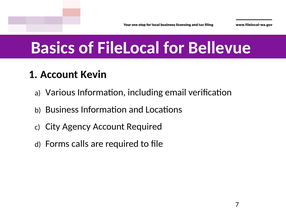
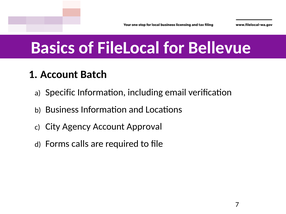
Kevin: Kevin -> Batch (94, 75)
Various: Various -> Specific (60, 93)
Account Required: Required -> Approval (144, 127)
